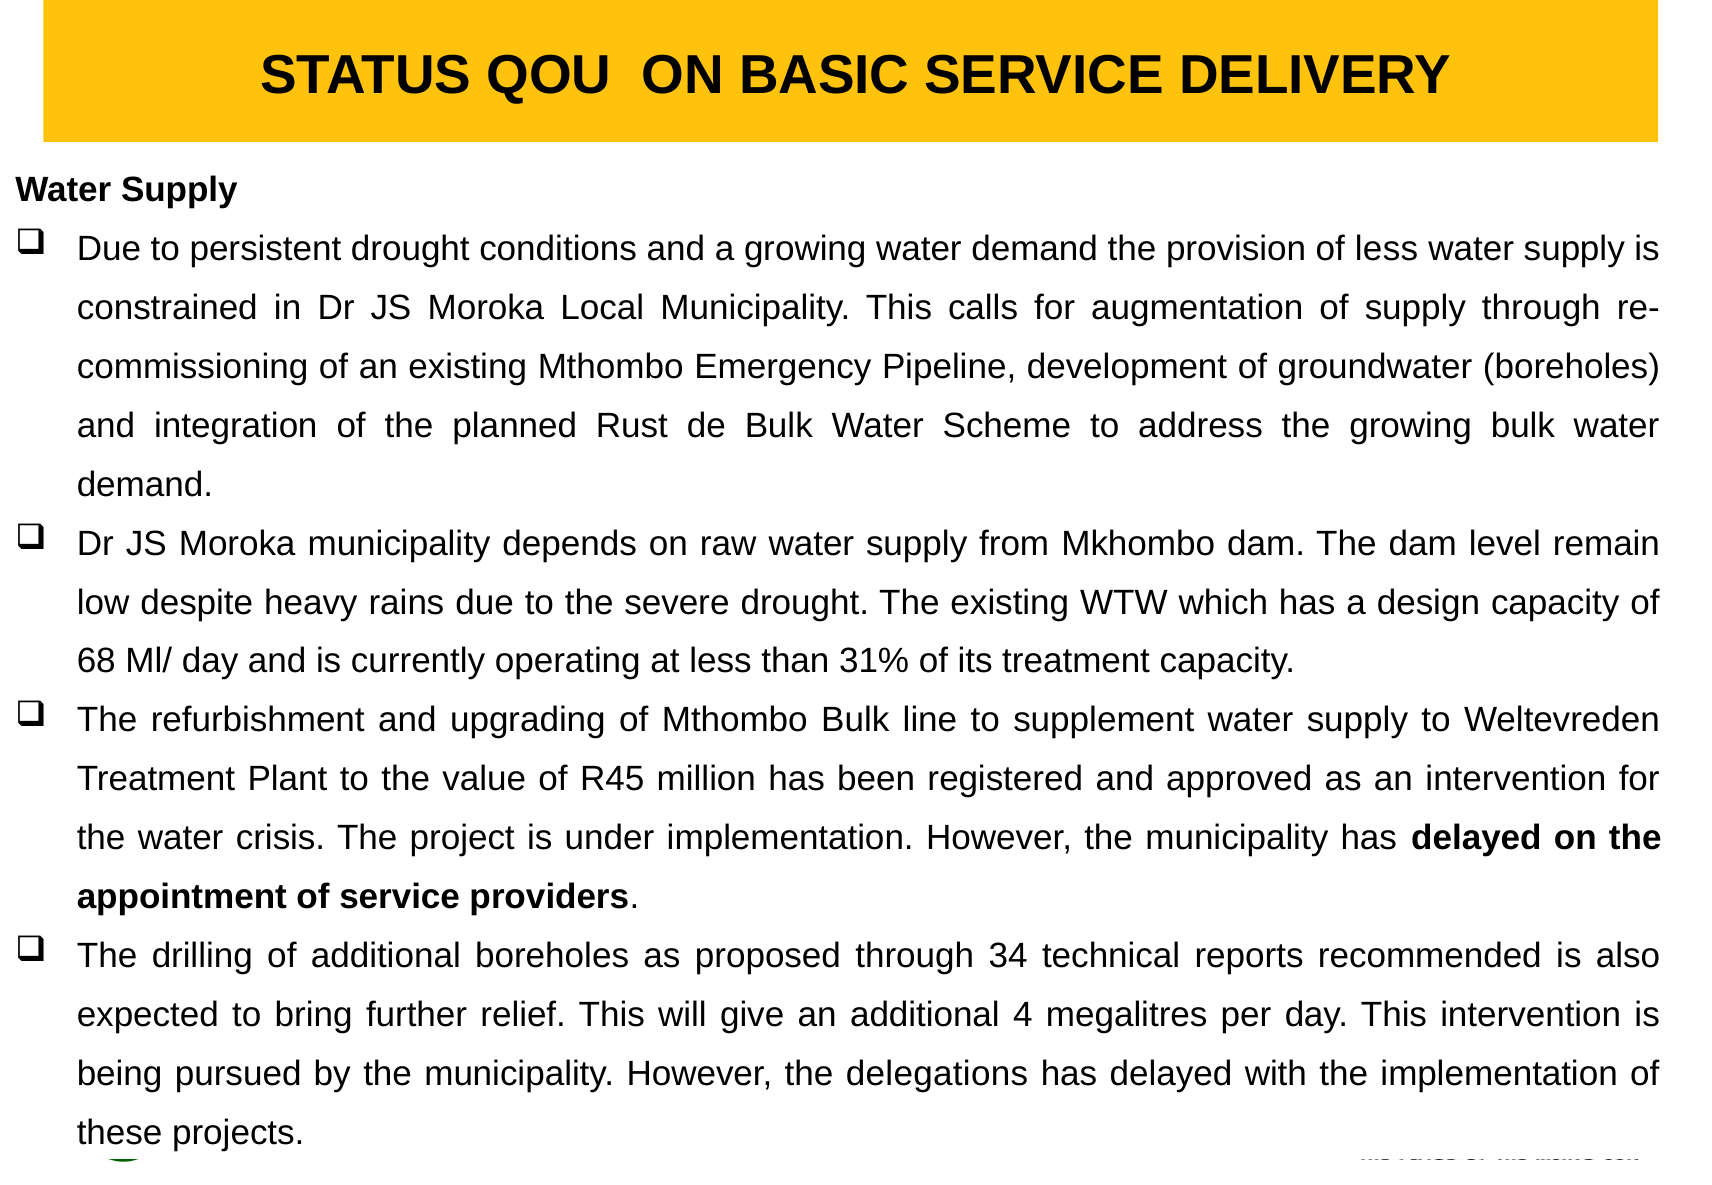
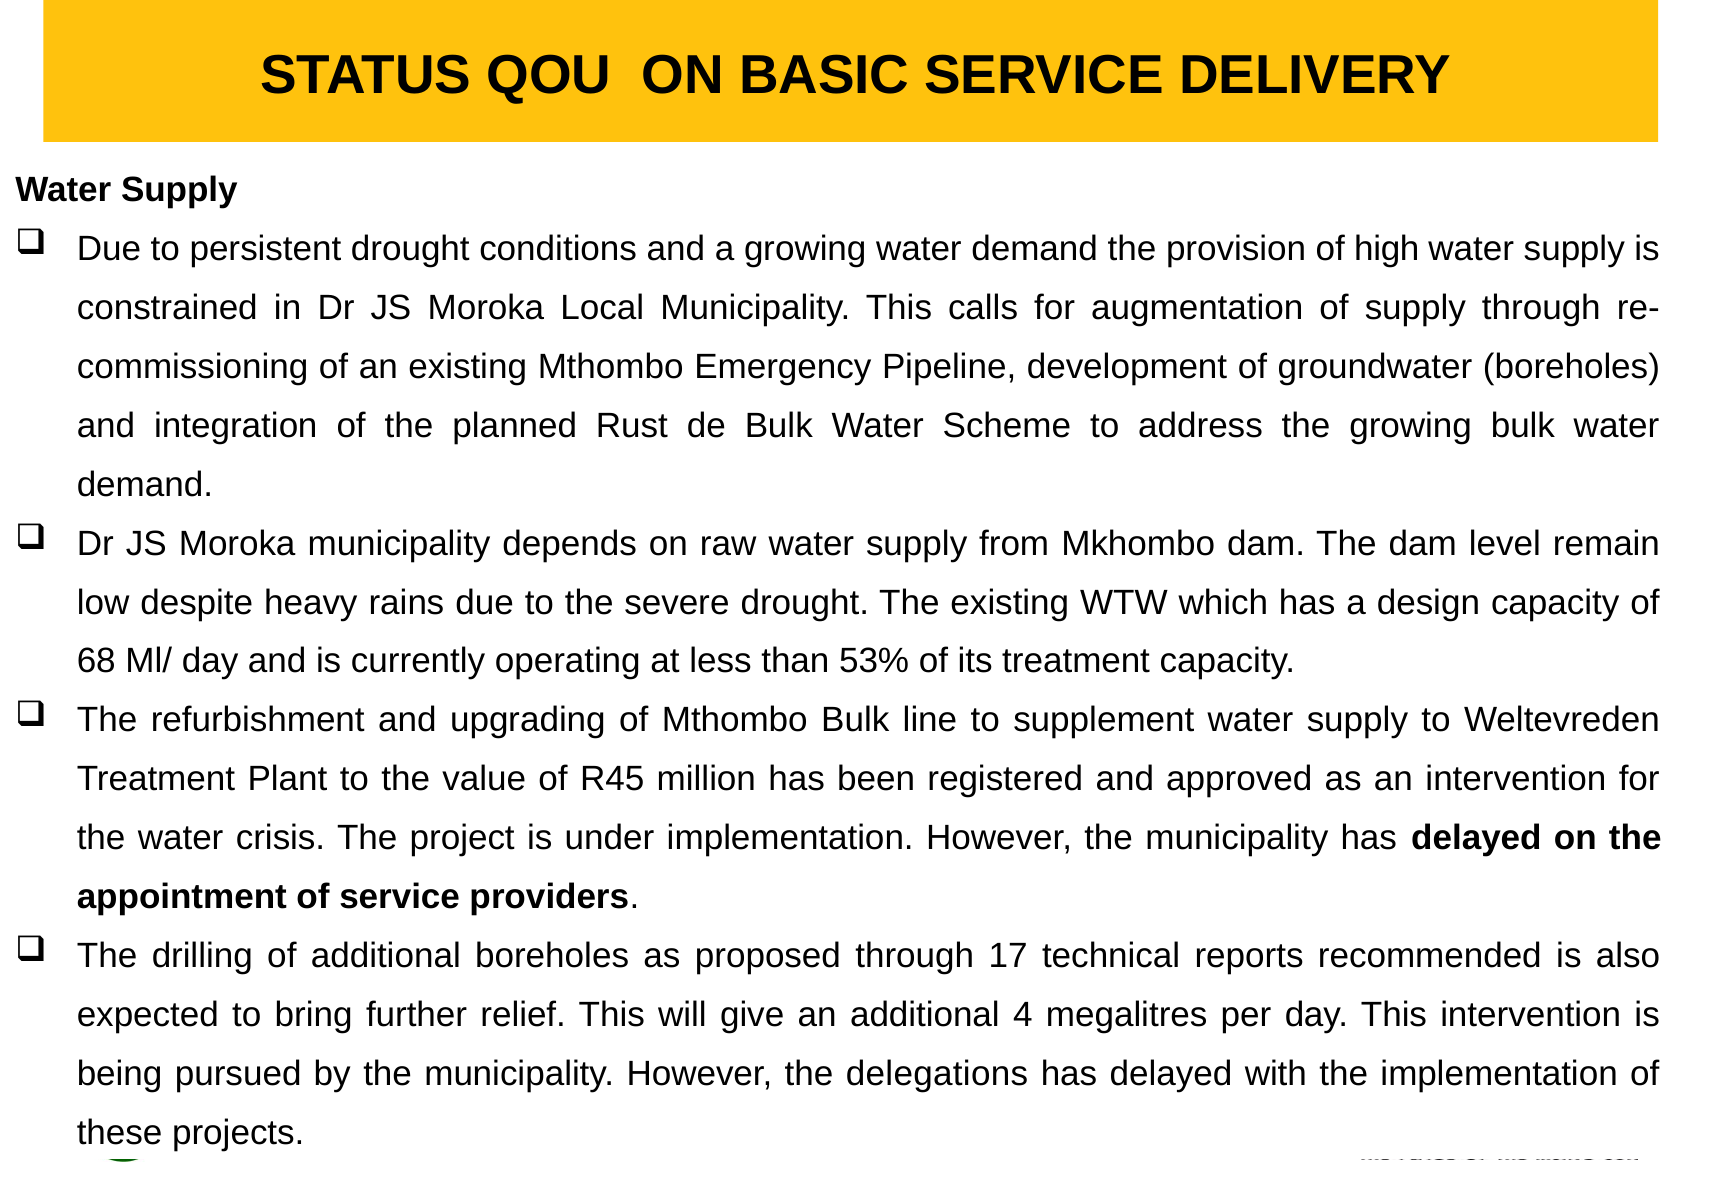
of less: less -> high (1387, 249)
31%: 31% -> 53% (874, 661)
34: 34 -> 17 (1008, 956)
